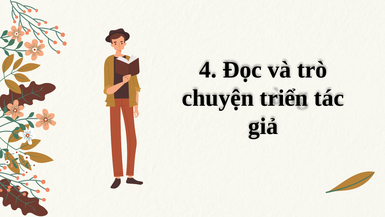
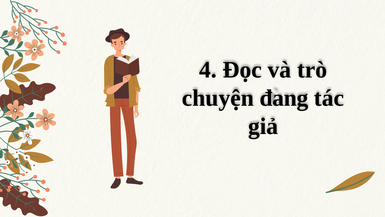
triển: triển -> đang (284, 98)
